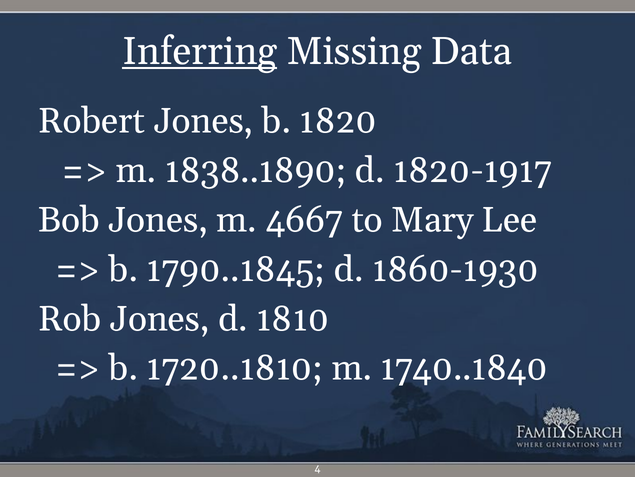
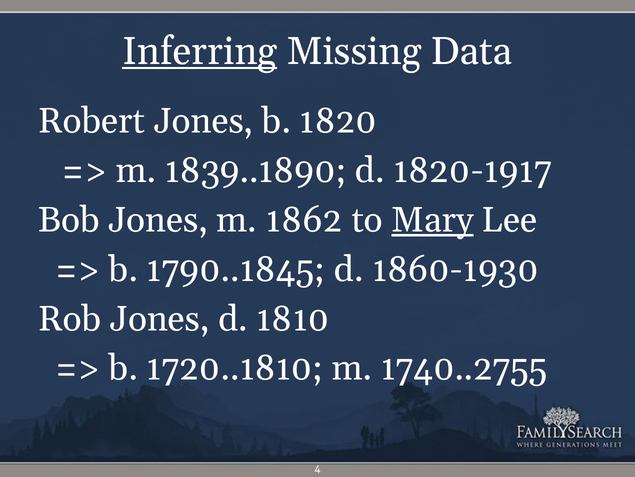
1838..1890: 1838..1890 -> 1839..1890 (256, 170)
4667: 4667 -> 1862 (304, 220)
Mary underline: none -> present (432, 220)
1740..1840: 1740..1840 -> 1740..2755 (464, 368)
